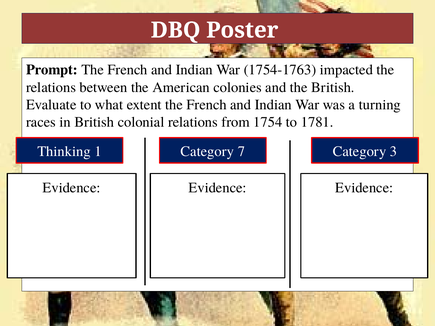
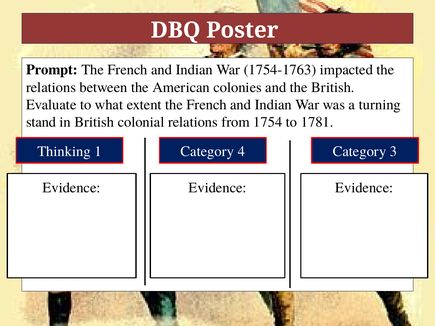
races: races -> stand (41, 122)
7: 7 -> 4 (241, 151)
